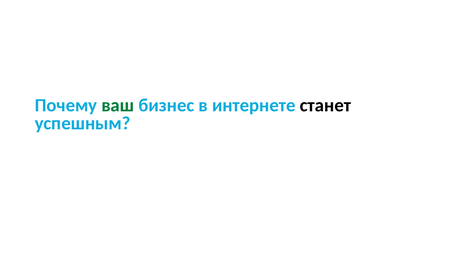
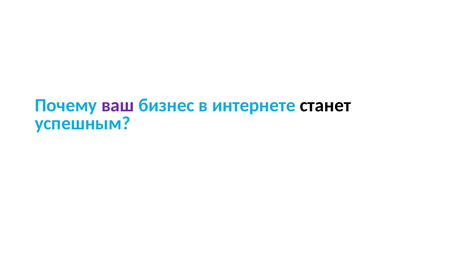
ваш colour: green -> purple (118, 105)
